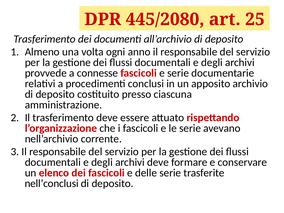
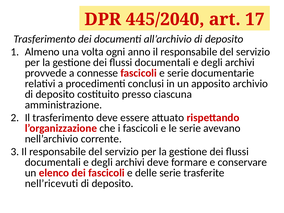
445/2080: 445/2080 -> 445/2040 (165, 19)
25: 25 -> 17 (255, 19)
nell’conclusi: nell’conclusi -> nell’ricevuti (52, 184)
